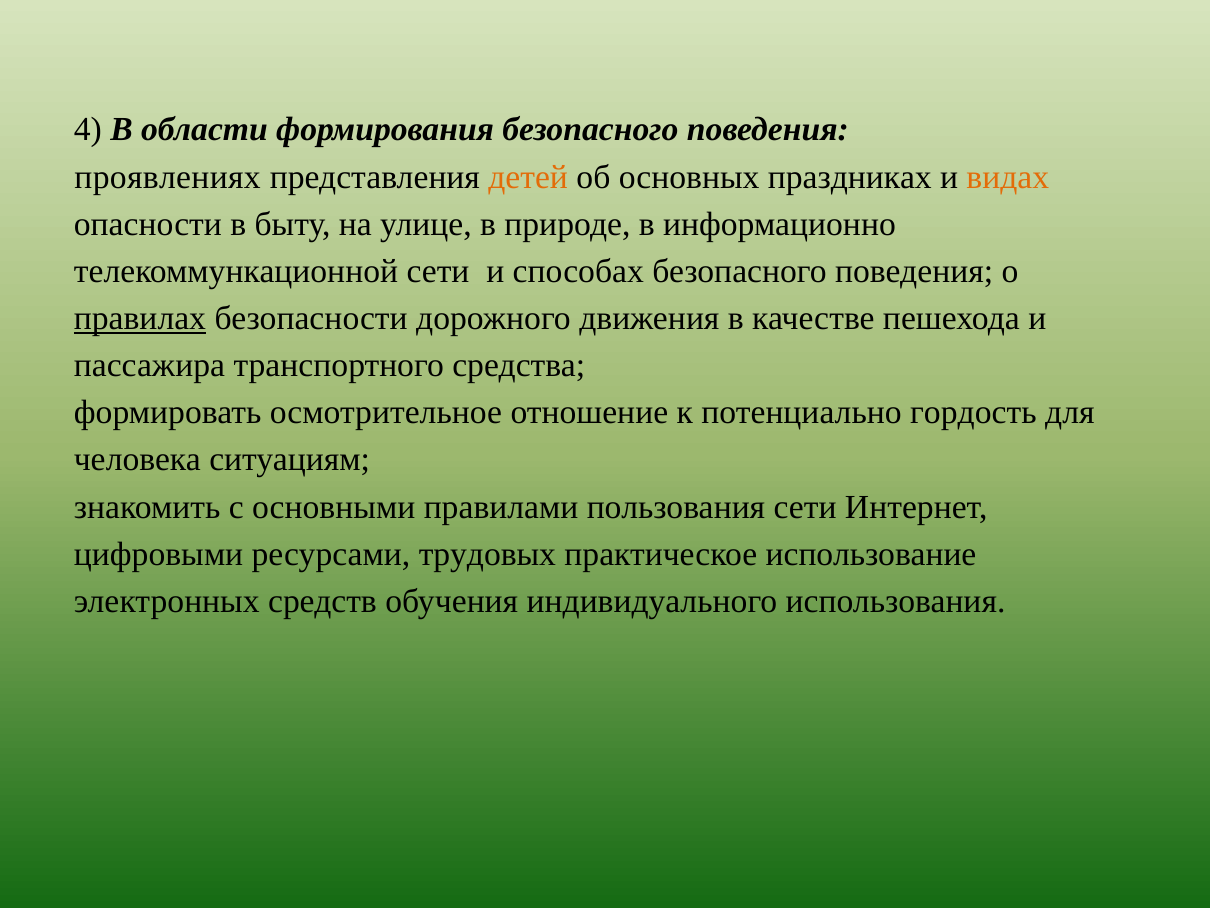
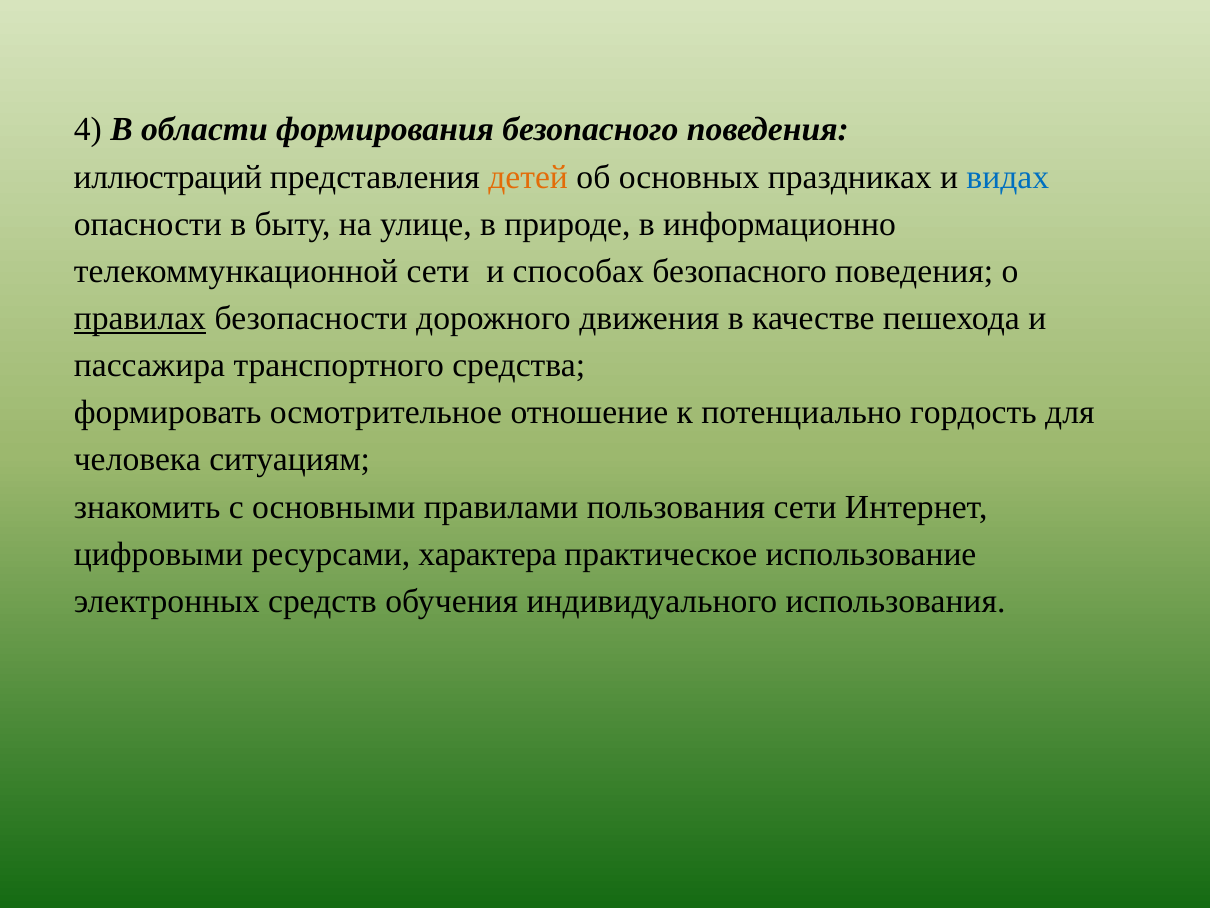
проявлениях: проявлениях -> иллюстраций (168, 177)
видах colour: orange -> blue (1008, 177)
трудовых: трудовых -> характера (488, 554)
